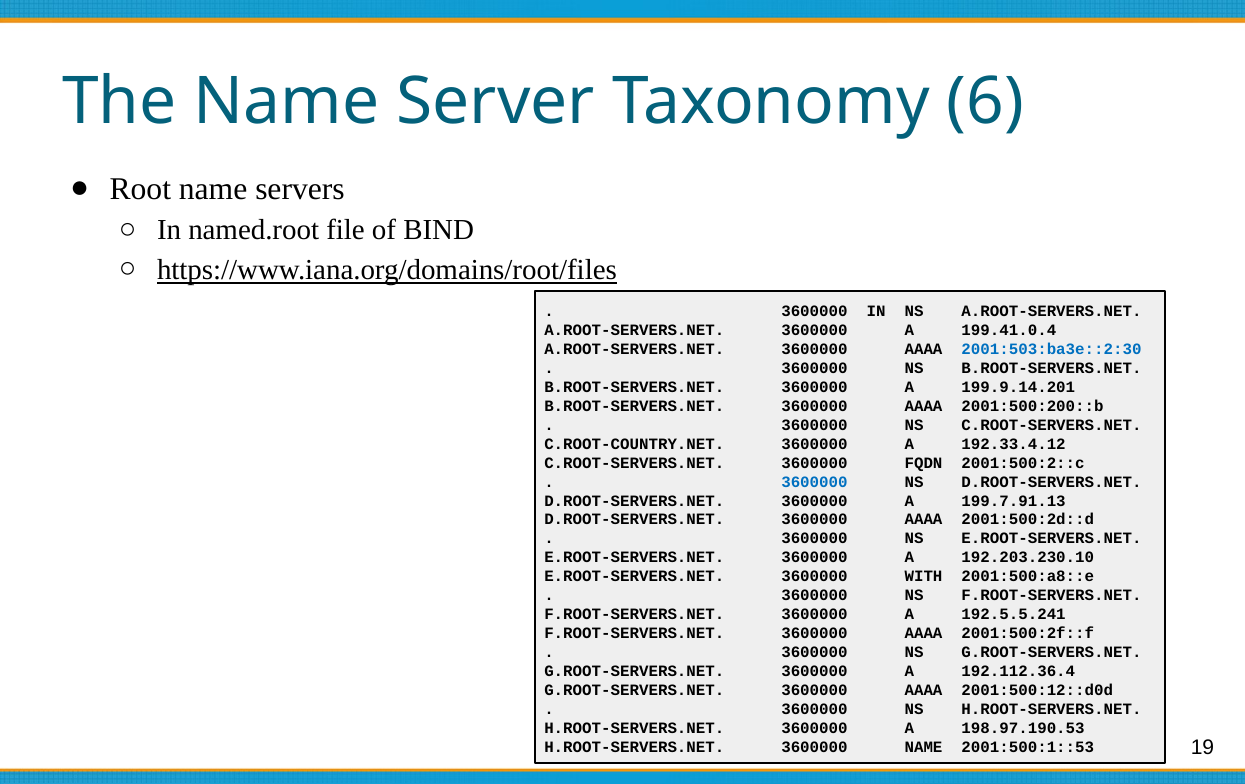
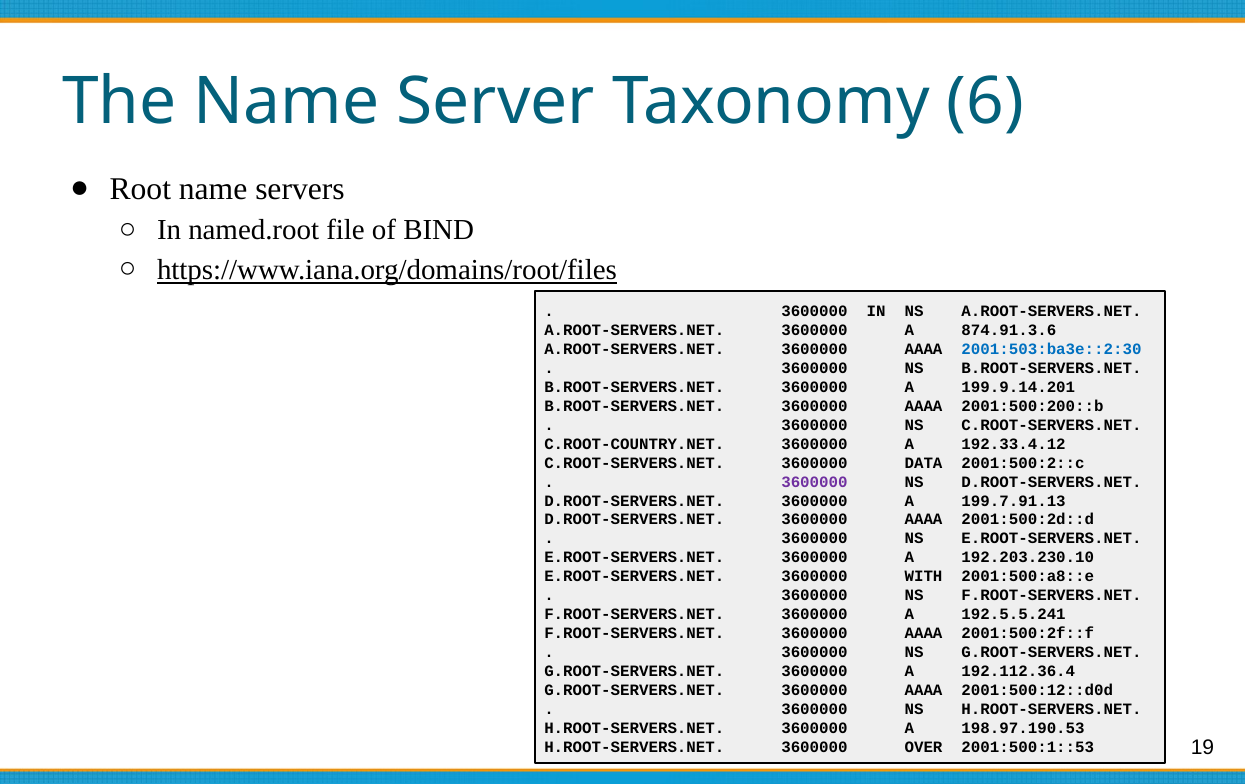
199.41.0.4: 199.41.0.4 -> 874.91.3.6 (1009, 330)
FQDN: FQDN -> DATA (924, 463)
3600000 colour: blue -> purple (814, 482)
3600000 NAME: NAME -> OVER (924, 748)
